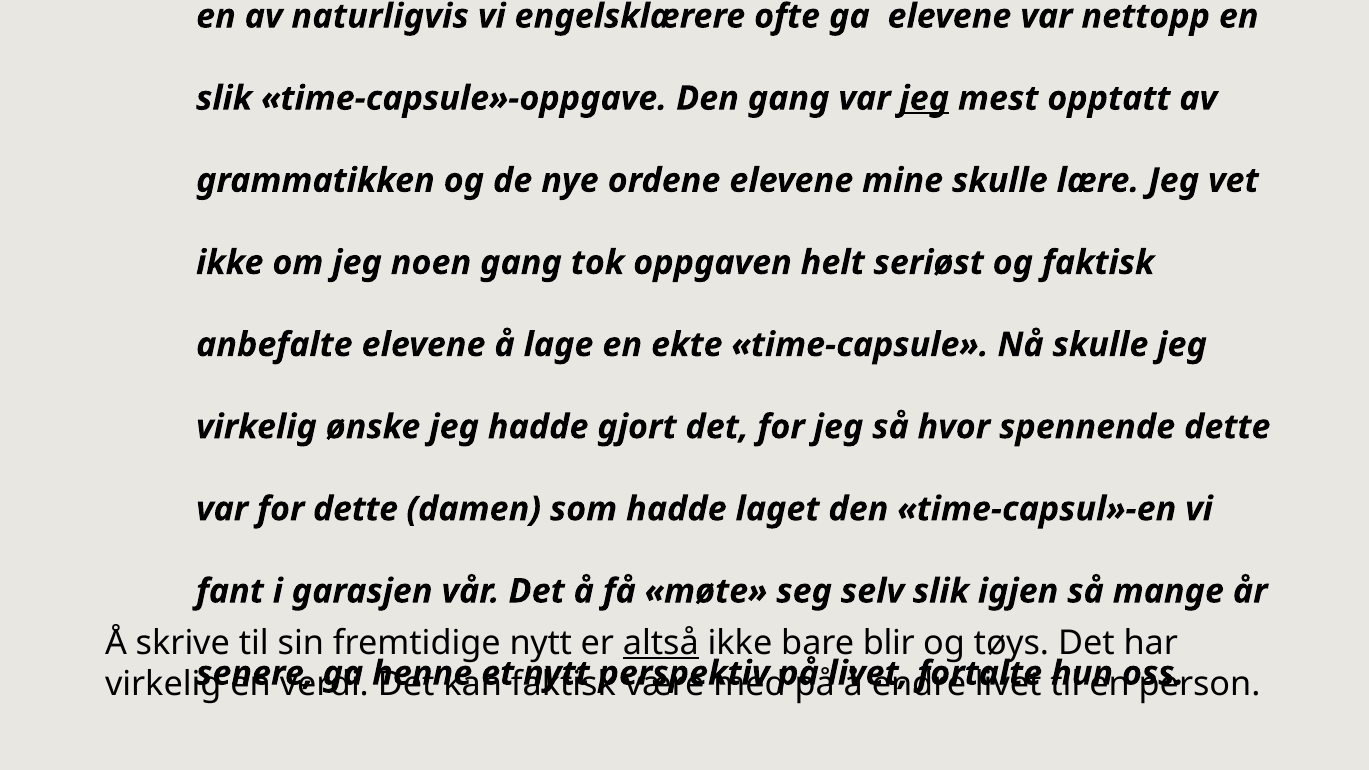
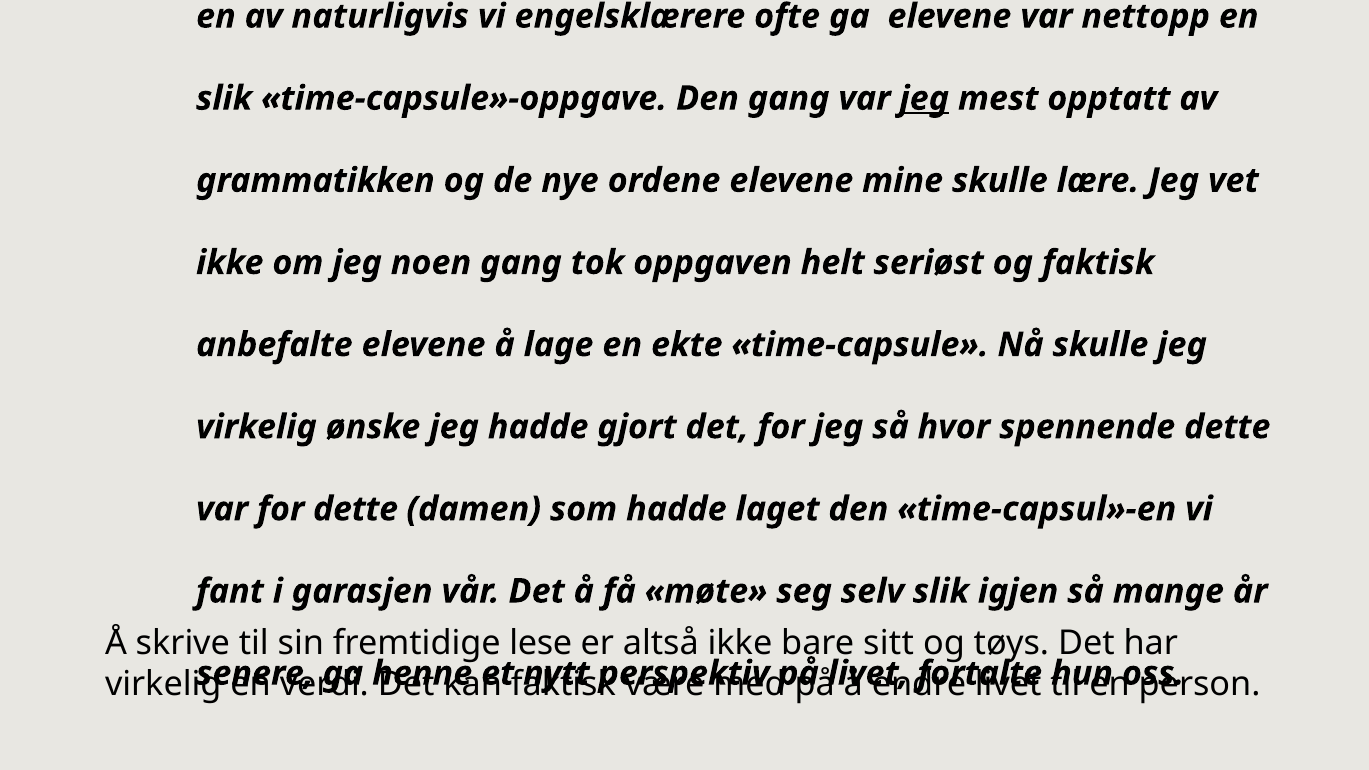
fremtidige nytt: nytt -> lese (541, 644)
altså underline: present -> none (661, 644)
blir: blir -> sitt (888, 644)
